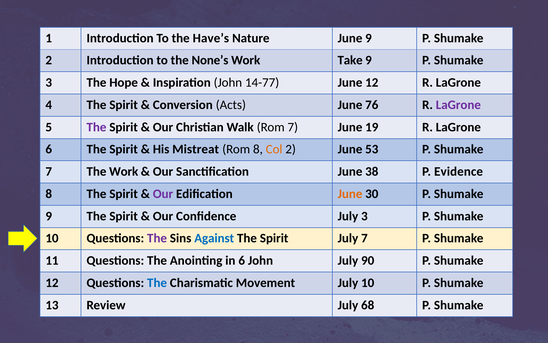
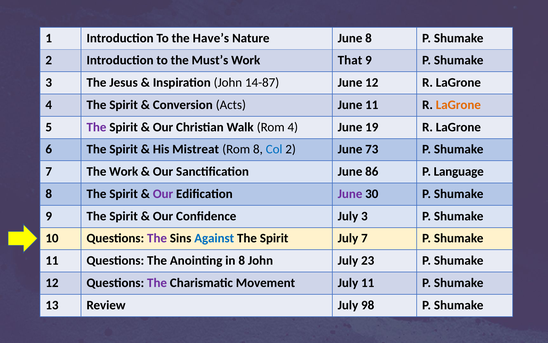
June 9: 9 -> 8 (369, 38)
None’s: None’s -> Must’s (210, 60)
Take: Take -> That (350, 60)
Hope: Hope -> Jesus (124, 82)
14-77: 14-77 -> 14-87 (262, 82)
June 76: 76 -> 11 (372, 105)
LaGrone colour: purple -> orange (458, 105)
Rom 7: 7 -> 4 (293, 127)
Col colour: orange -> blue (274, 149)
53: 53 -> 73 (372, 149)
38: 38 -> 86 (372, 171)
Evidence: Evidence -> Language (459, 171)
June colour: orange -> purple (350, 194)
in 6: 6 -> 8 (242, 260)
90: 90 -> 23 (368, 260)
The colour: blue -> purple (157, 282)
July 10: 10 -> 11 (368, 282)
68: 68 -> 98 (368, 305)
